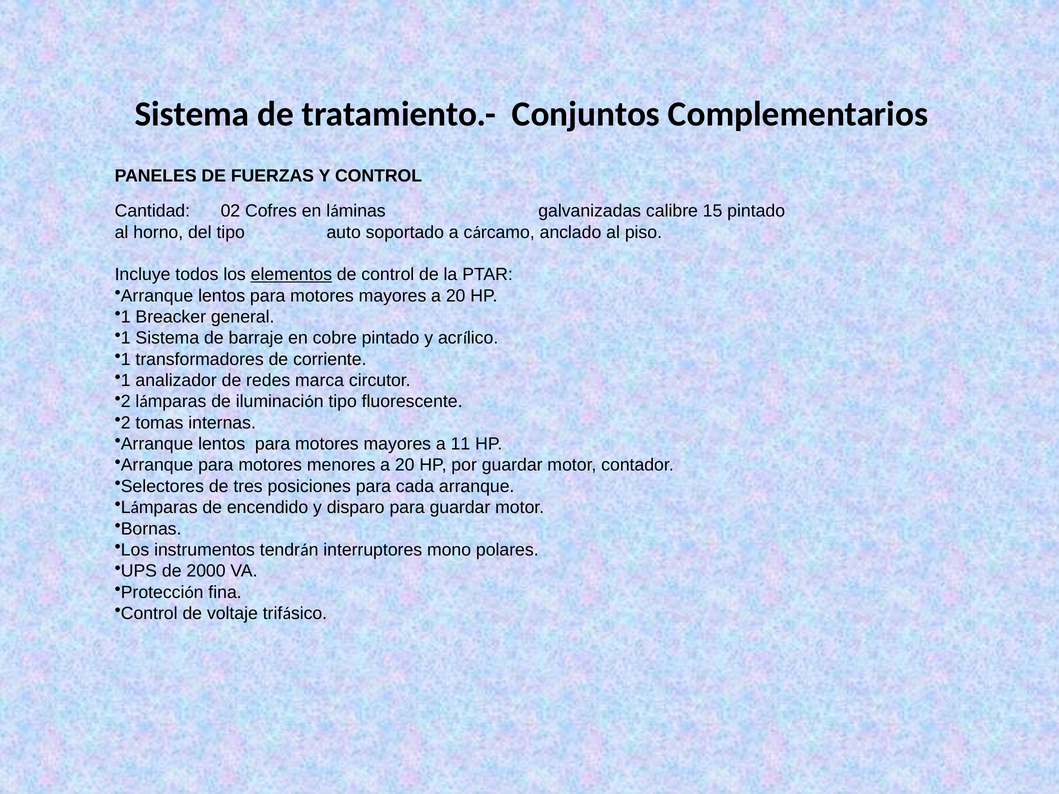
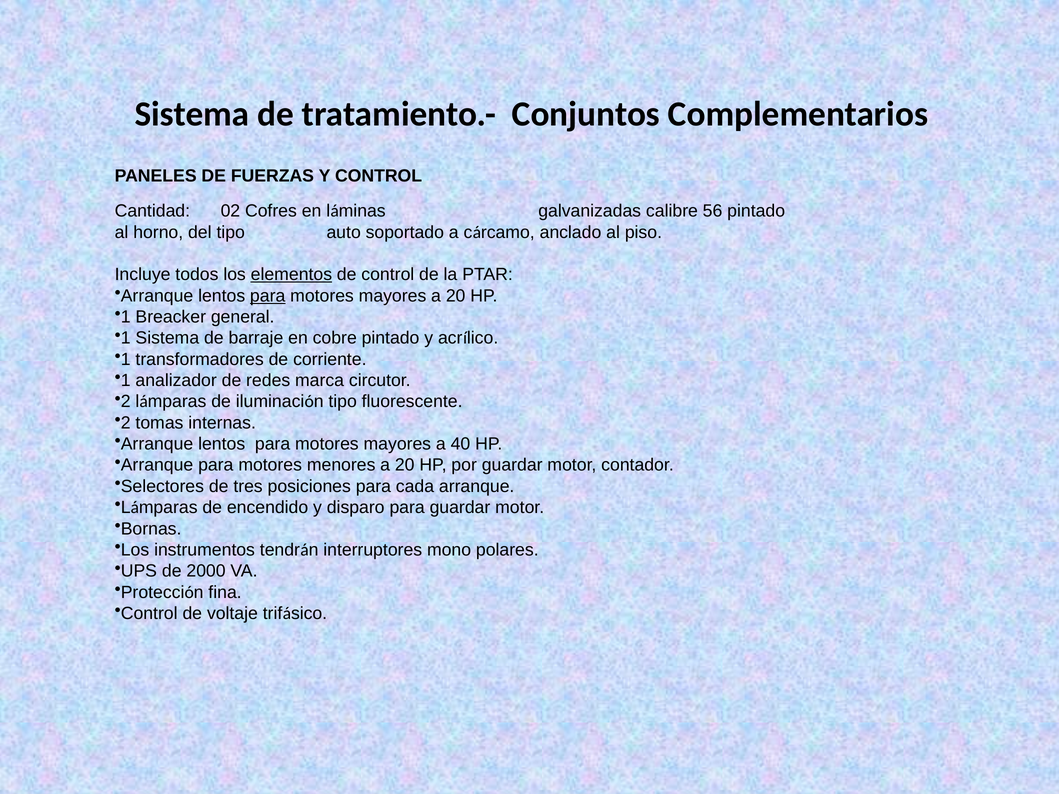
15: 15 -> 56 (713, 211)
para underline: none -> present (268, 296)
11: 11 -> 40 (461, 444)
